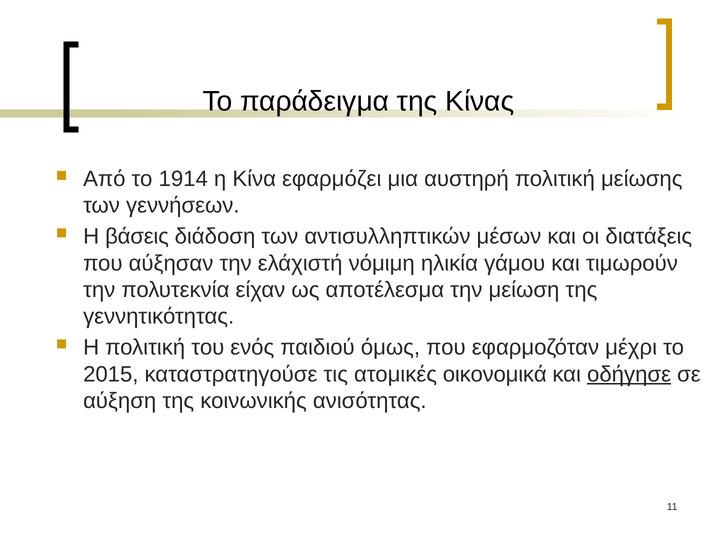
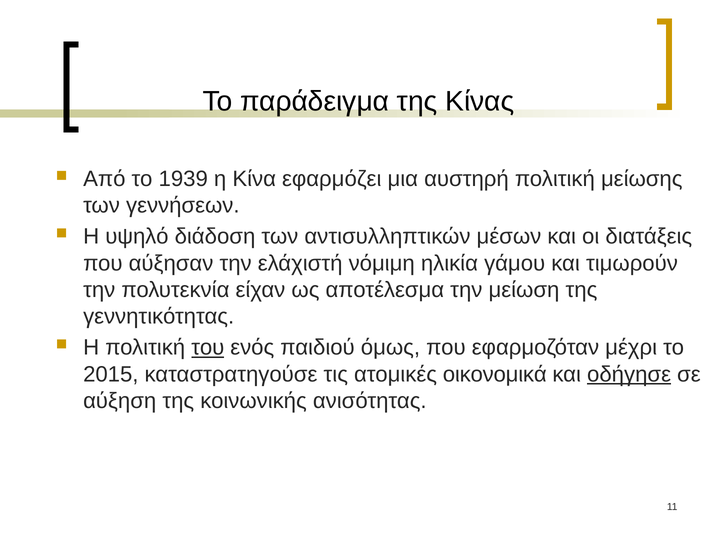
1914: 1914 -> 1939 (183, 179)
βάσεις: βάσεις -> υψηλό (137, 237)
του underline: none -> present (208, 348)
